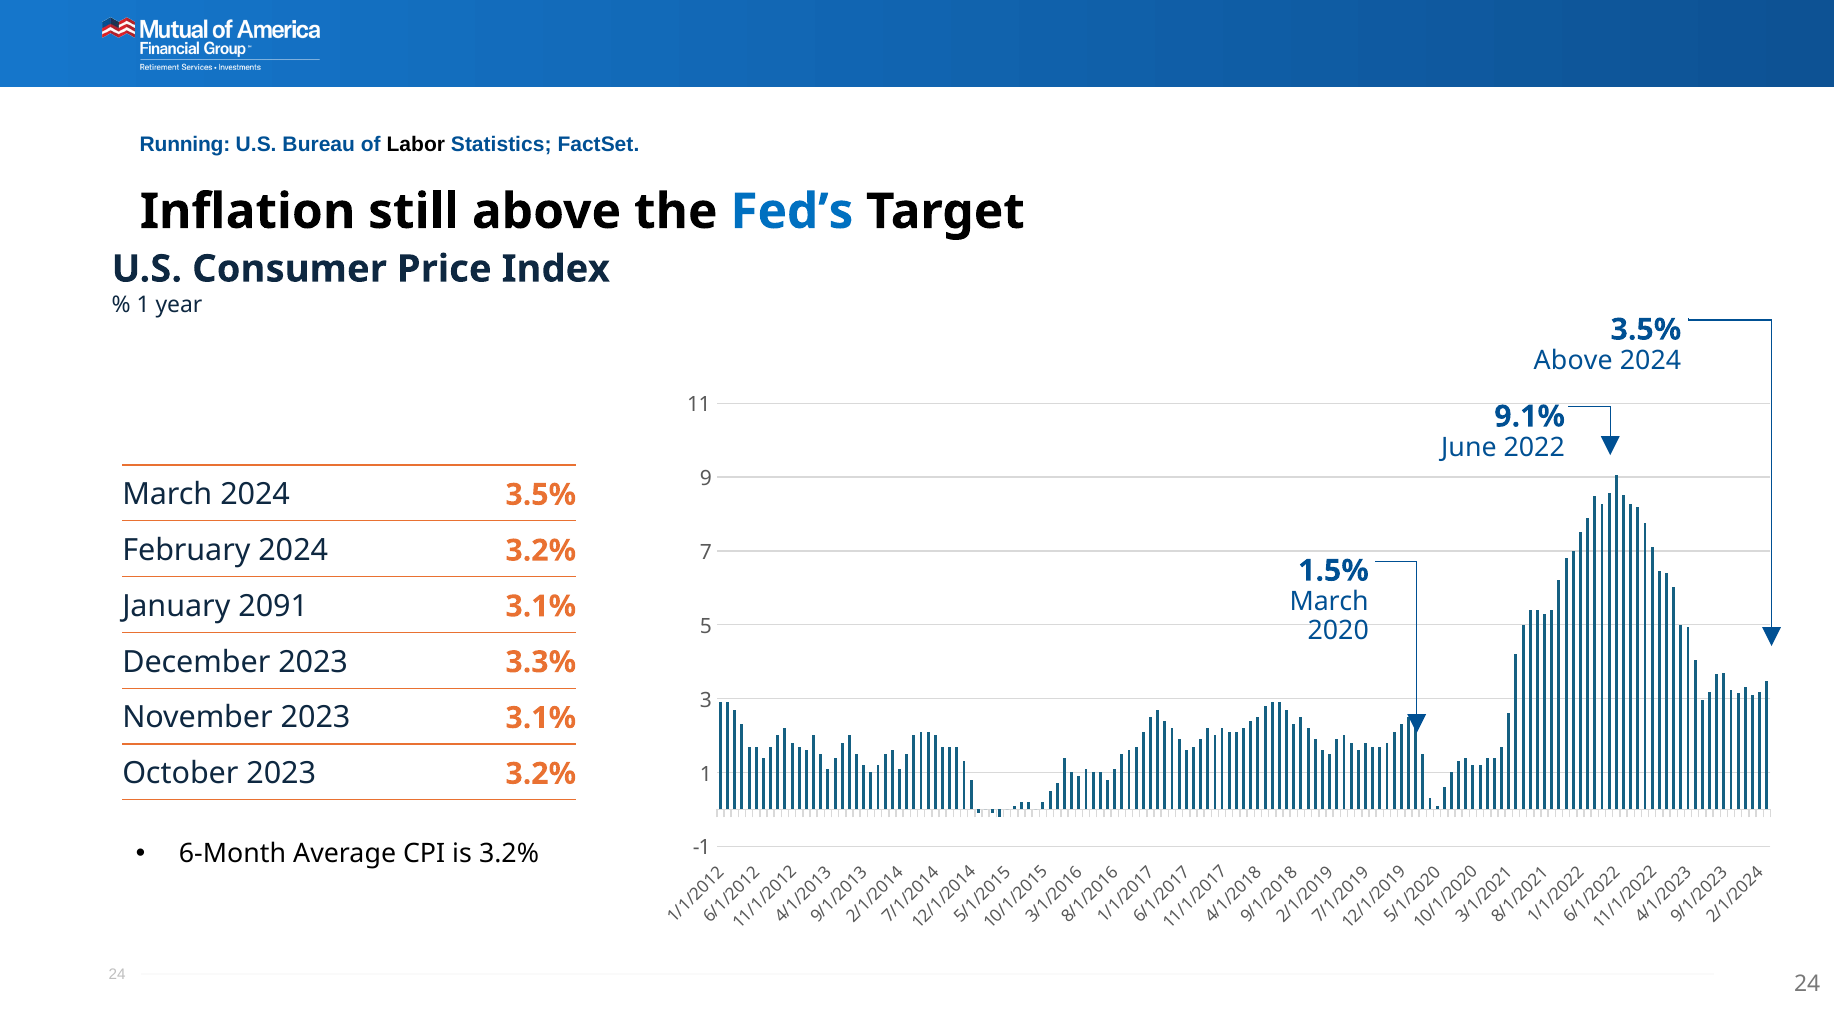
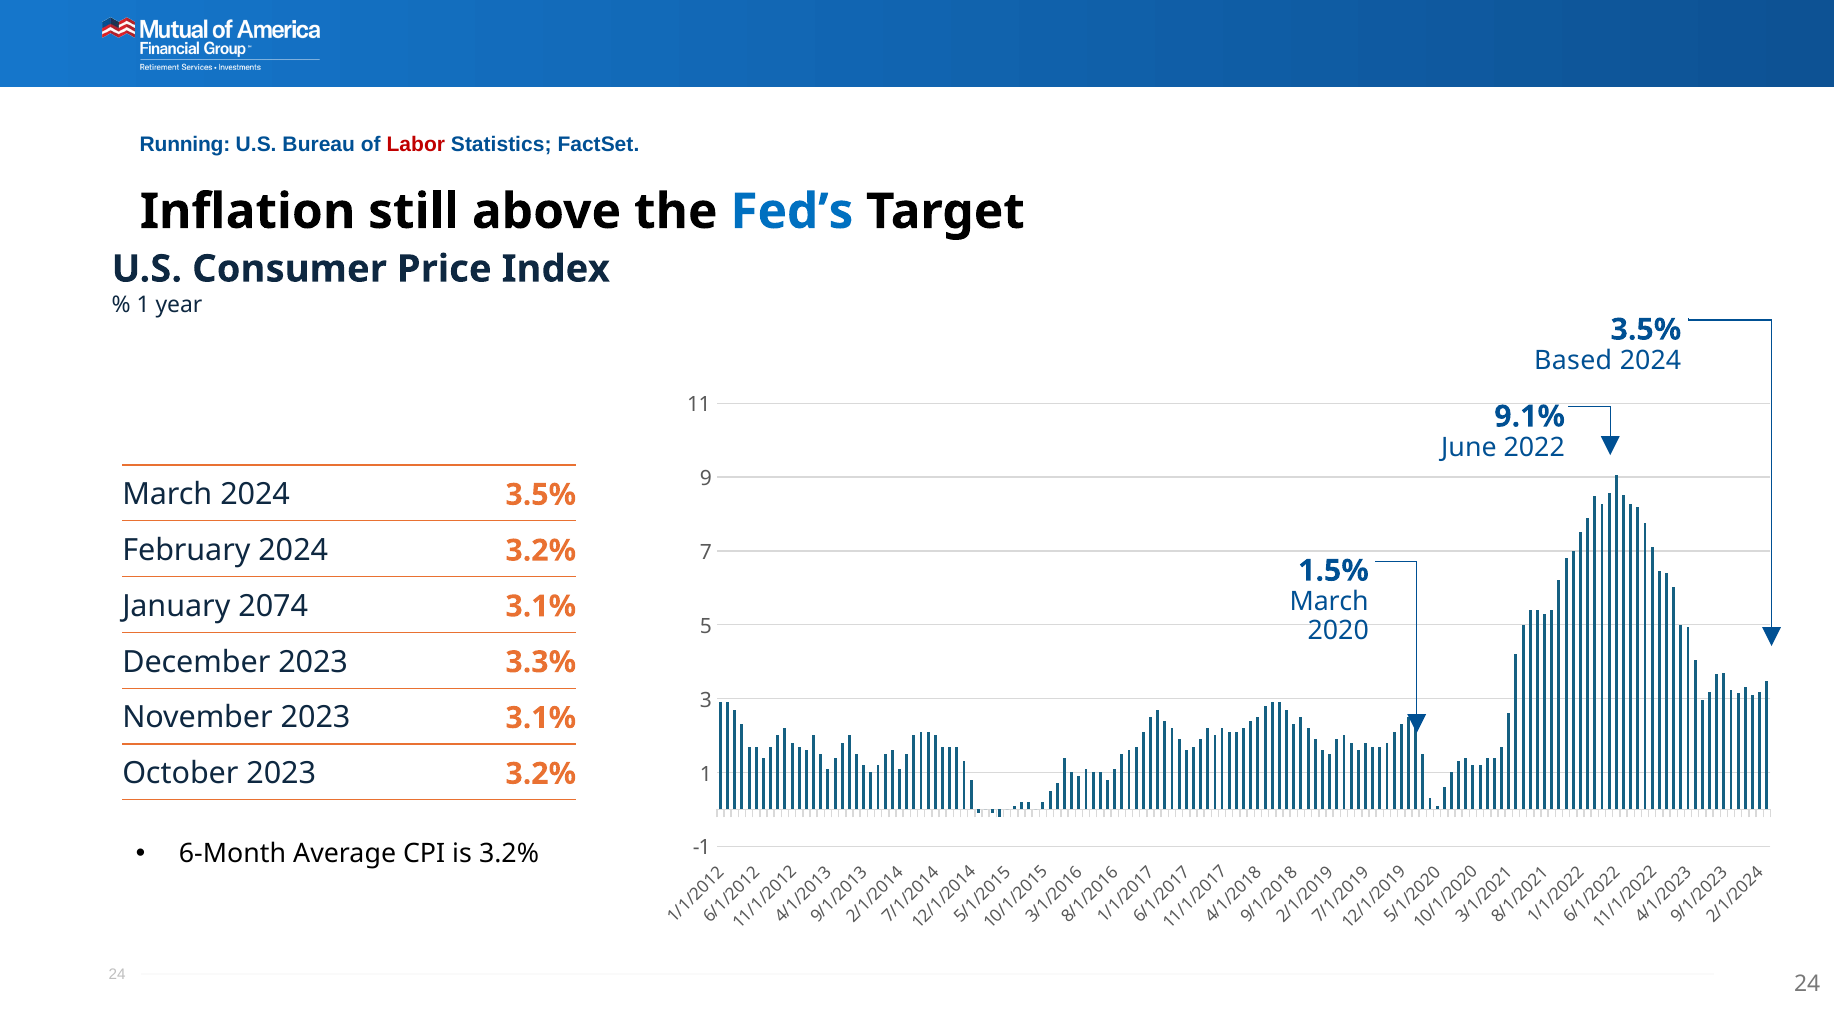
Labor colour: black -> red (416, 145)
Above: Above -> Based (1573, 360)
2091: 2091 -> 2074 (273, 606)
